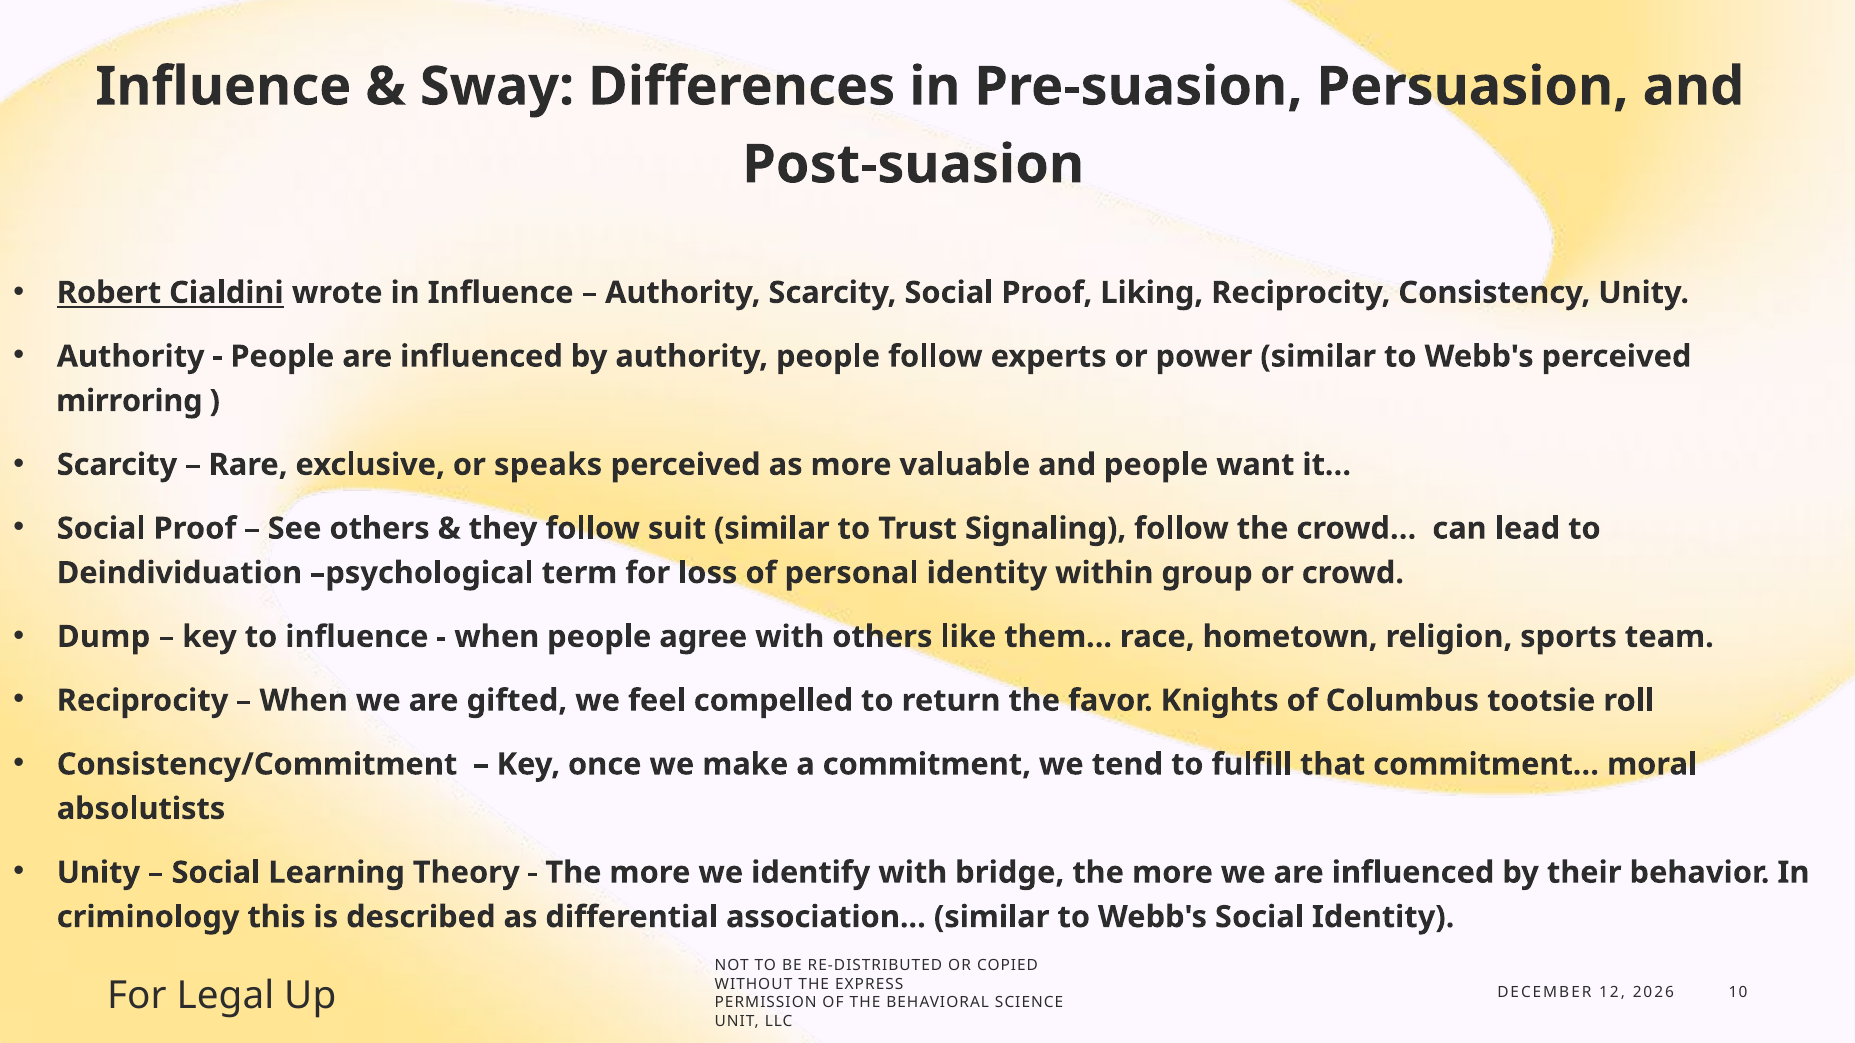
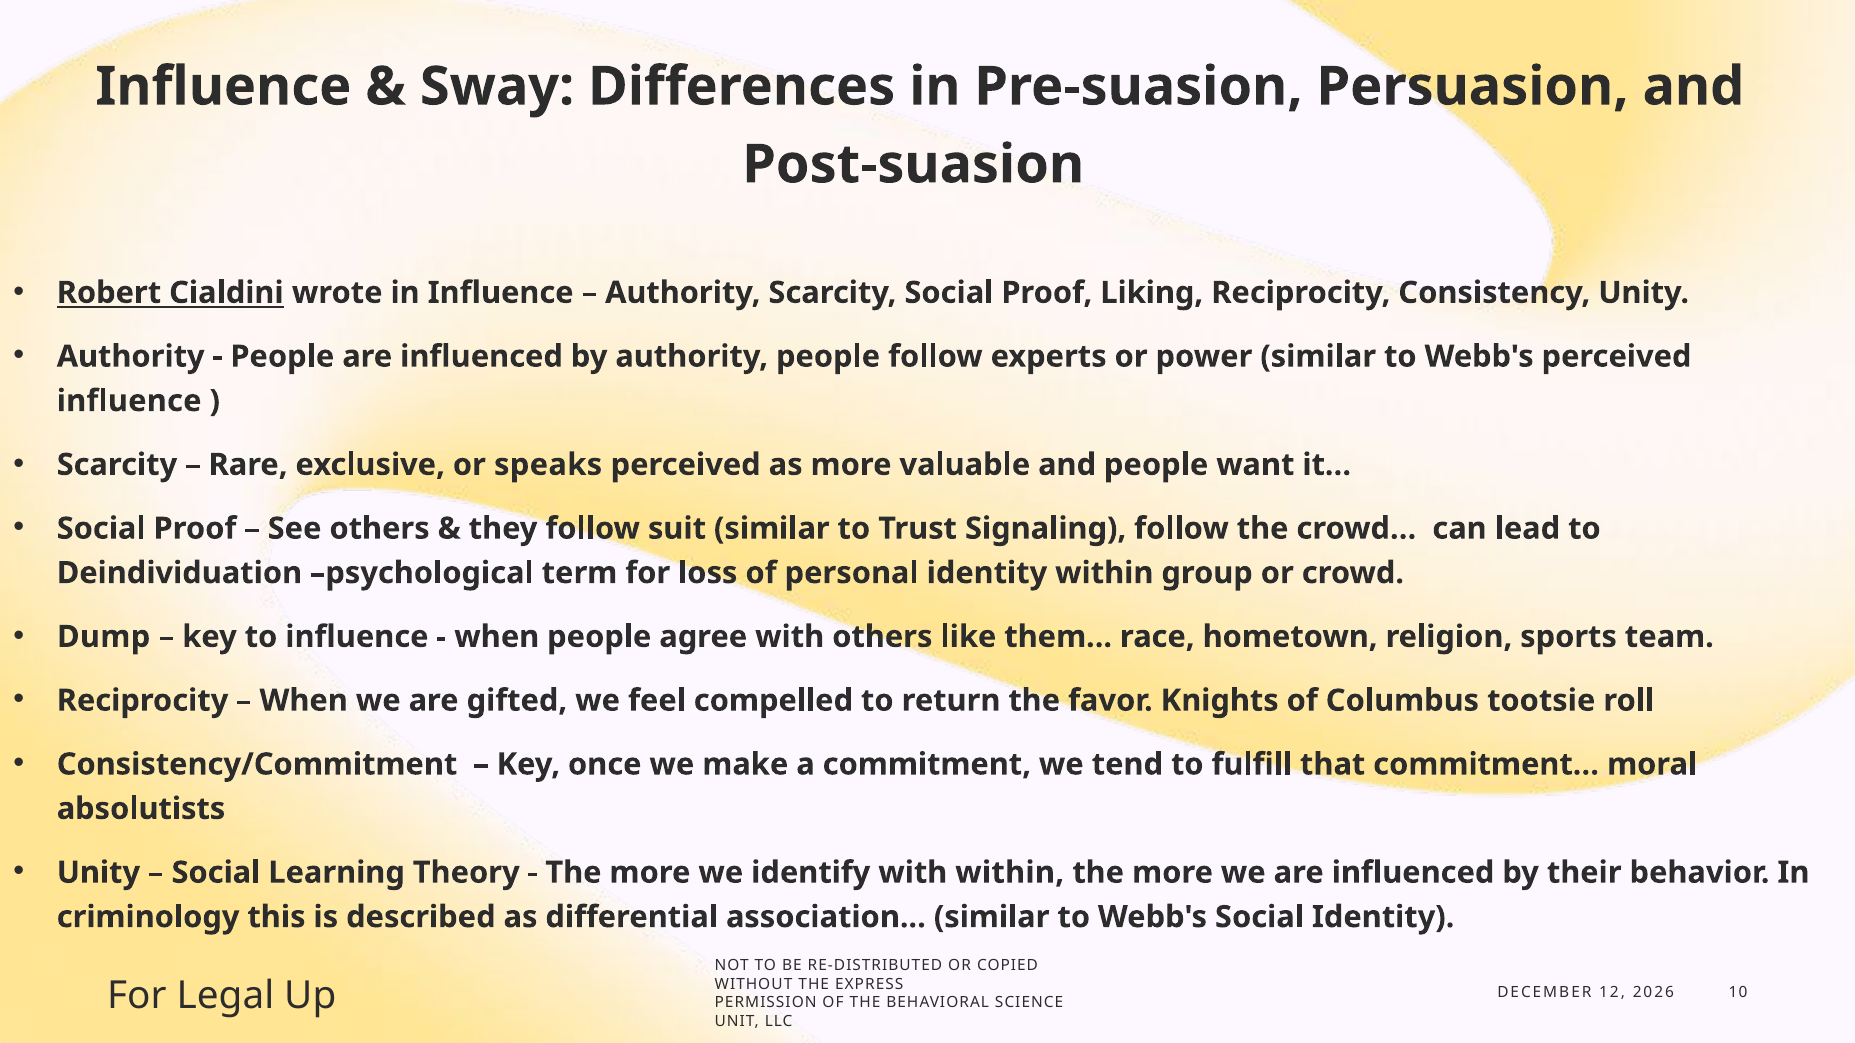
mirroring: mirroring -> influence (129, 401)
with bridge: bridge -> within (1010, 873)
